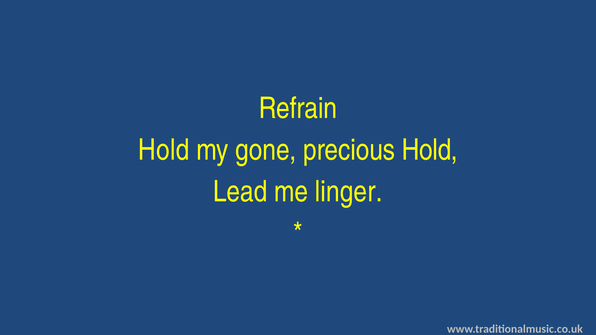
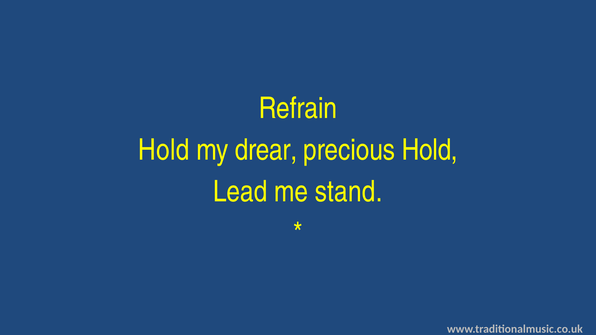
gone: gone -> drear (266, 150)
linger: linger -> stand (349, 192)
